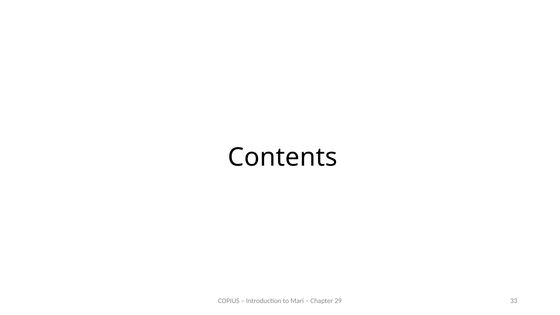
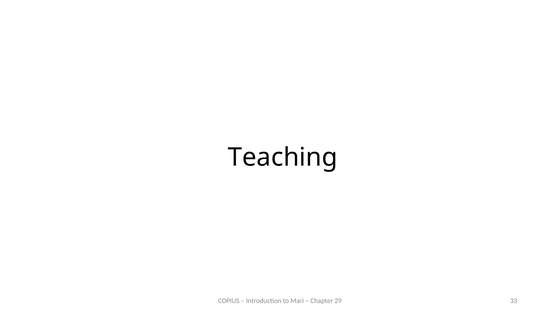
Contents: Contents -> Teaching (283, 157)
